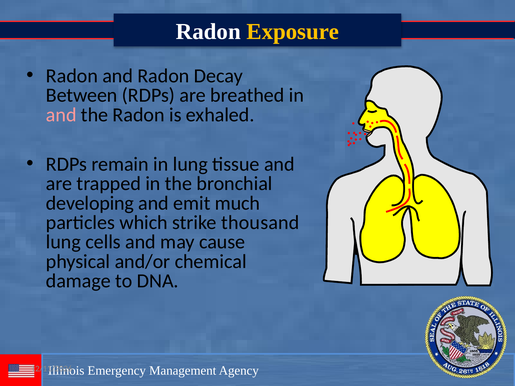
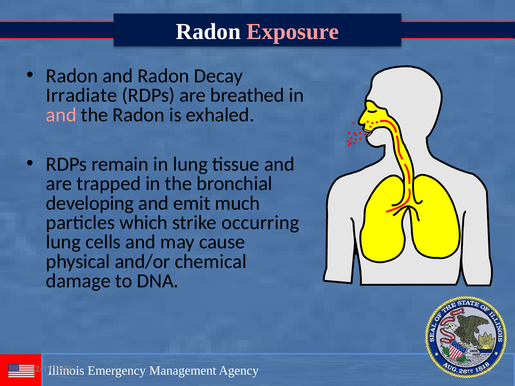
Exposure colour: yellow -> pink (293, 32)
Between: Between -> Irradiate (82, 95)
thousand: thousand -> occurring (260, 223)
